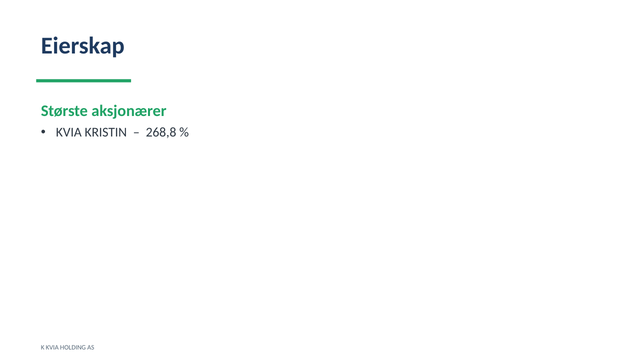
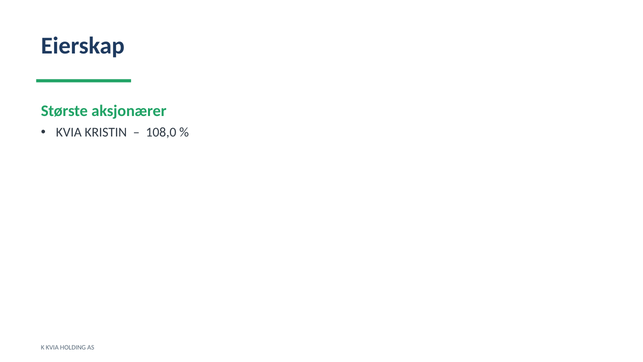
268,8: 268,8 -> 108,0 (161, 132)
